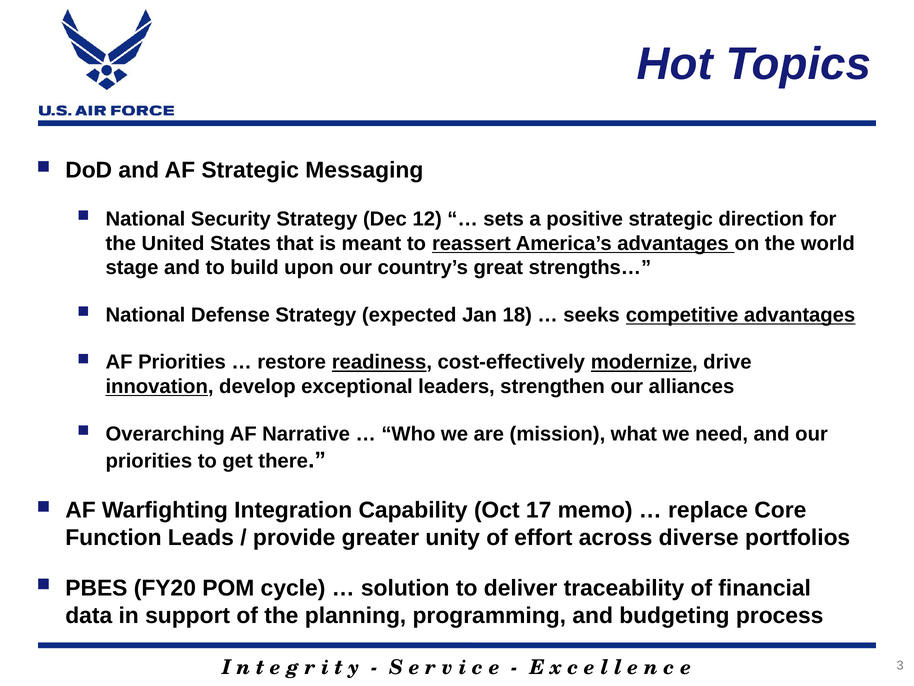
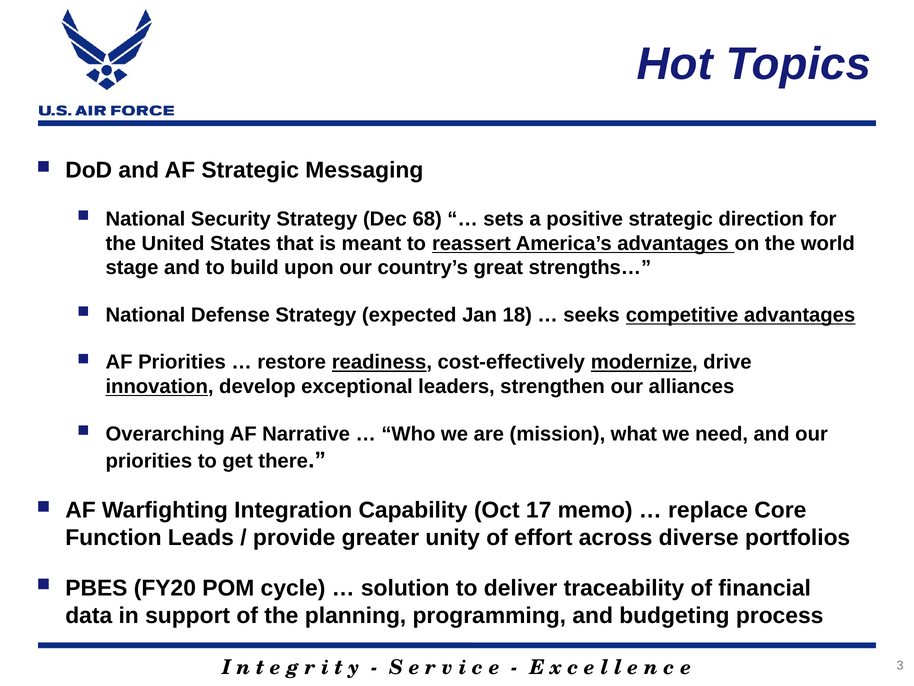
12: 12 -> 68 (427, 219)
